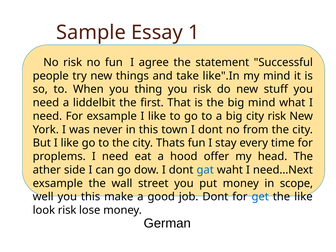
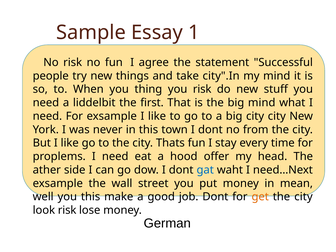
like".In: like".In -> city".In (221, 76)
city risk: risk -> city (277, 116)
scope: scope -> mean (296, 183)
get colour: blue -> orange (260, 197)
like: like -> city (303, 197)
